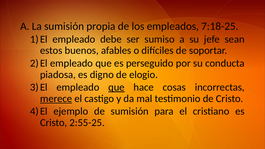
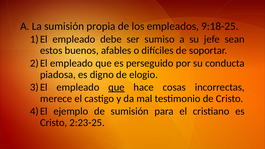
7:18-25: 7:18-25 -> 9:18-25 (220, 26)
merece underline: present -> none (56, 99)
2:55-25: 2:55-25 -> 2:23-25 (87, 123)
